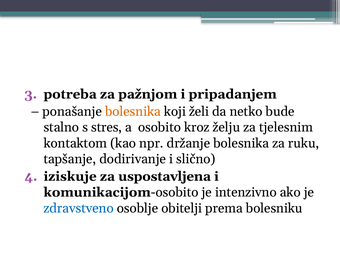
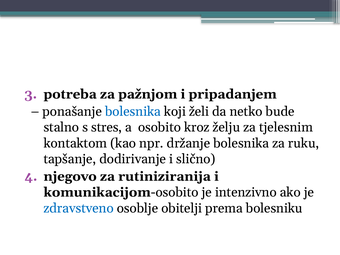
bolesnika colour: orange -> blue (133, 111)
iziskuje: iziskuje -> njegovo (70, 176)
uspostavljena: uspostavljena -> rutiniziranija (164, 176)
